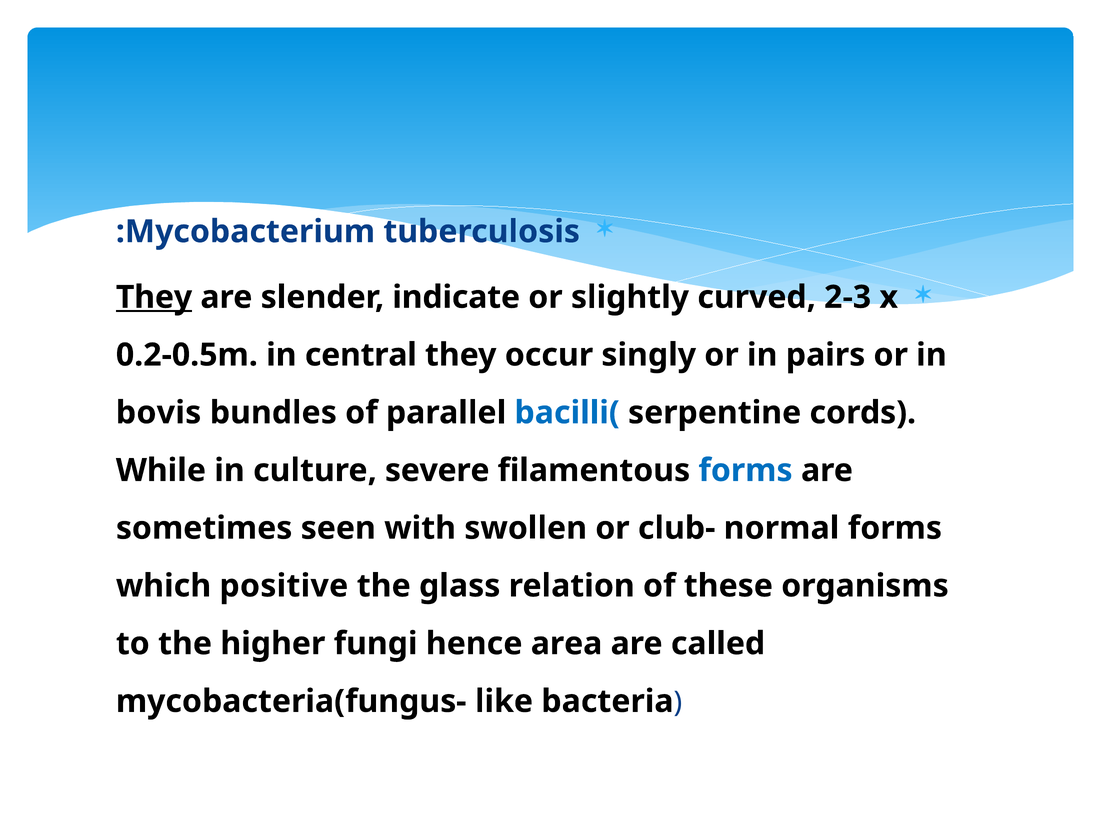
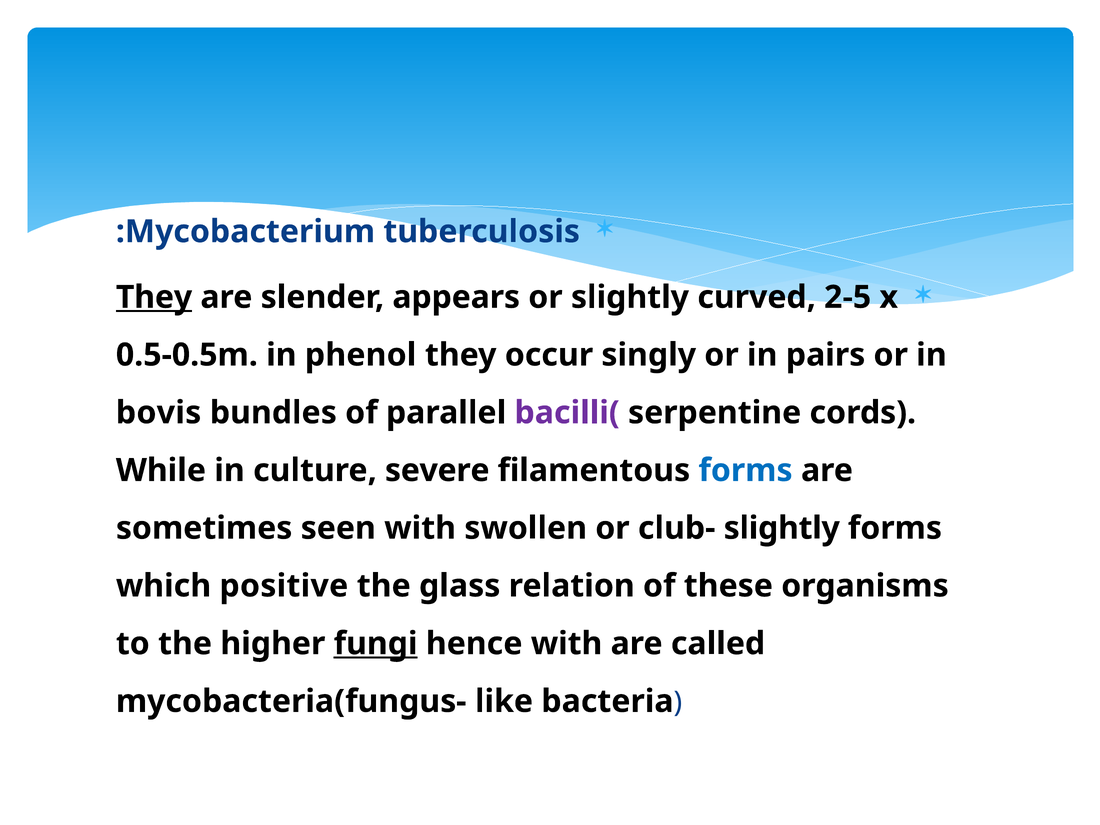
indicate: indicate -> appears (456, 297)
2-3: 2-3 -> 2-5 (848, 297)
0.2-0.5m: 0.2-0.5m -> 0.5-0.5m (187, 355)
central: central -> phenol (361, 355)
bacilli( colour: blue -> purple (567, 413)
club- normal: normal -> slightly (782, 528)
fungi underline: none -> present (376, 644)
hence area: area -> with (567, 644)
